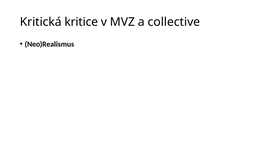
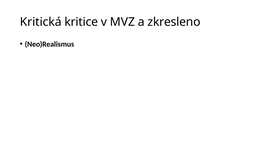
collective: collective -> zkresleno (174, 22)
